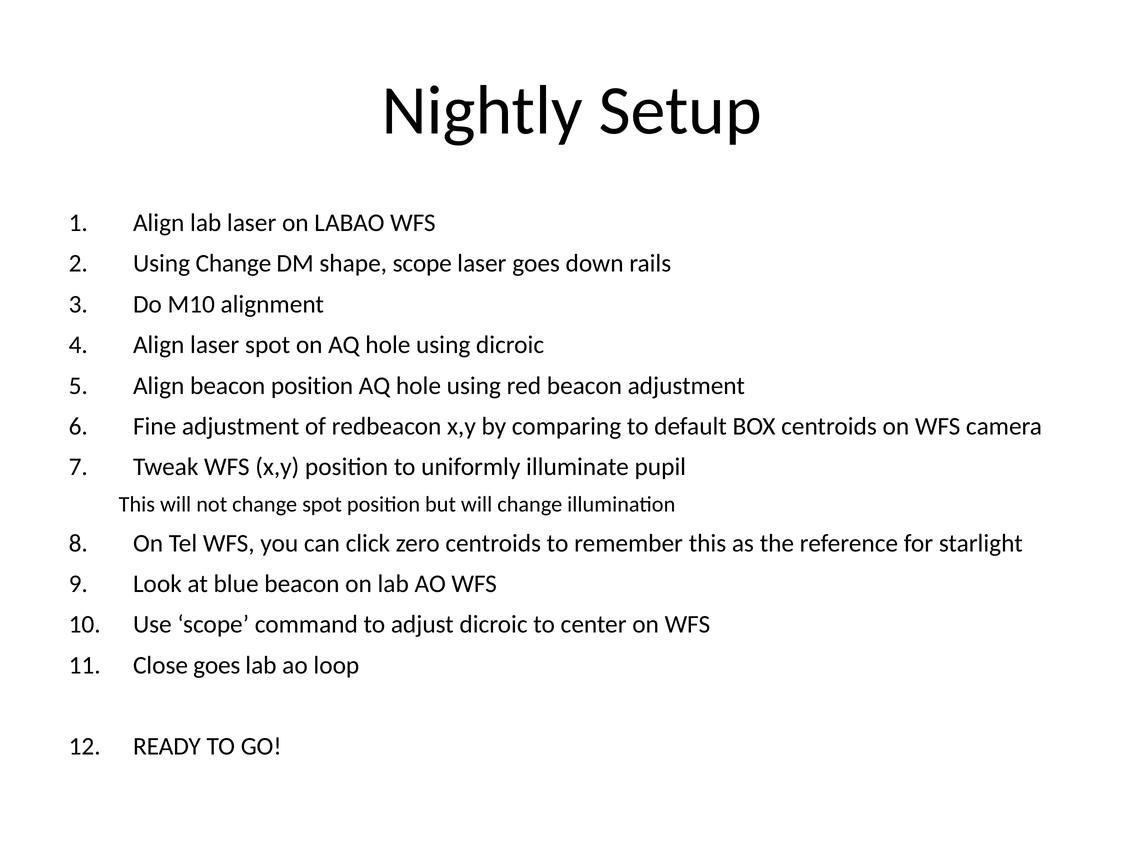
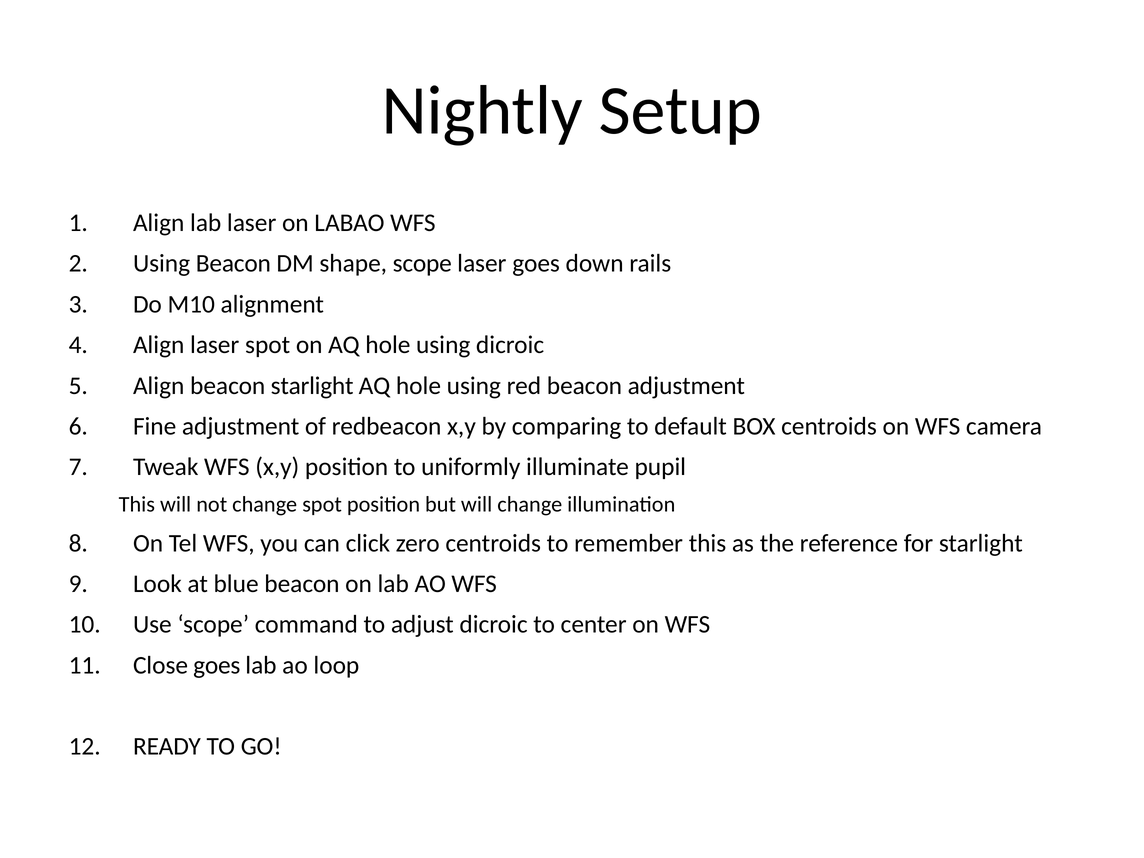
Using Change: Change -> Beacon (233, 264)
beacon position: position -> starlight (312, 386)
